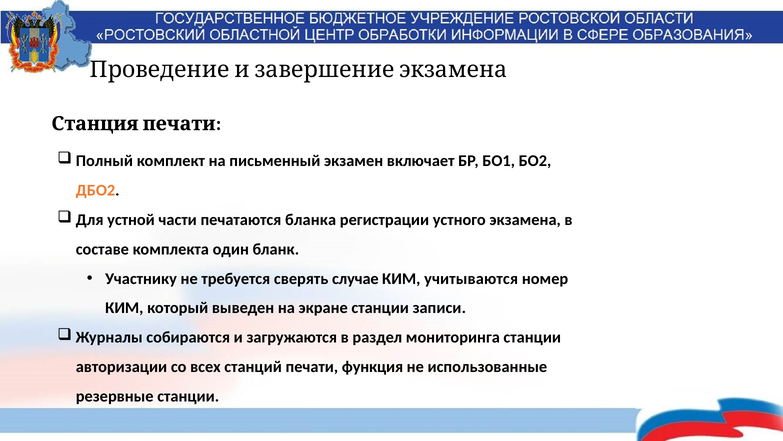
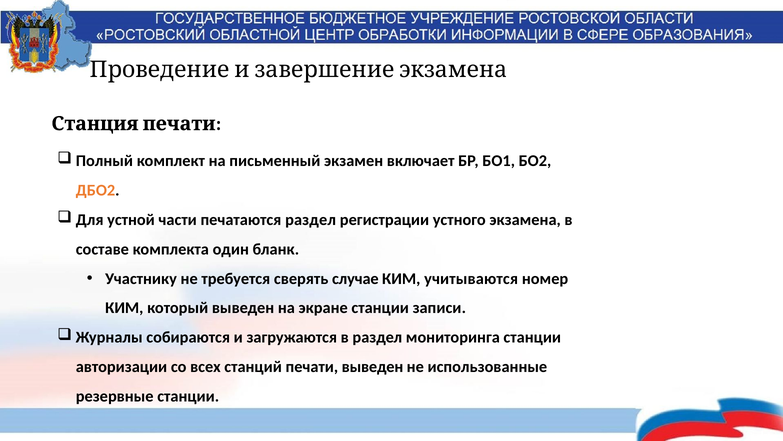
печатаются бланка: бланка -> раздел (311, 220)
печати функция: функция -> выведен (373, 366)
